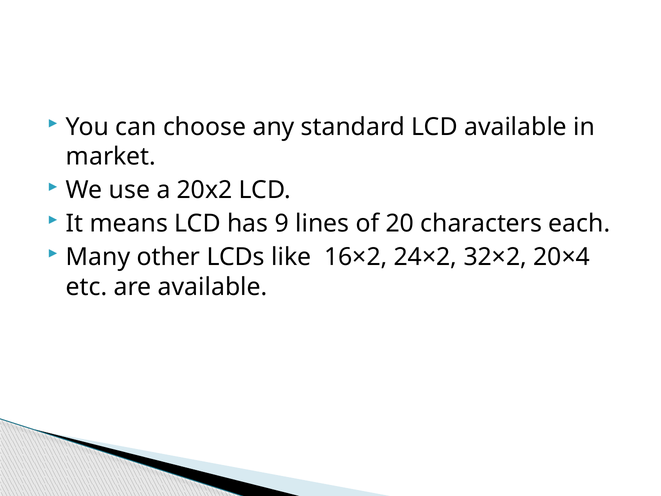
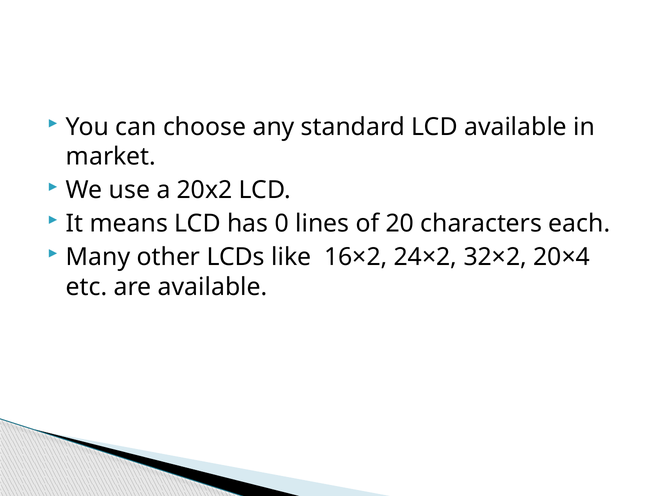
9: 9 -> 0 (282, 224)
